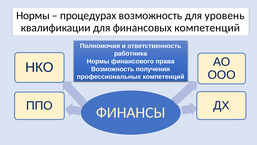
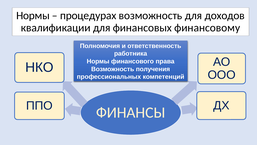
уровень: уровень -> доходов (225, 16)
финансовых компетенций: компетенций -> финансовому (207, 28)
